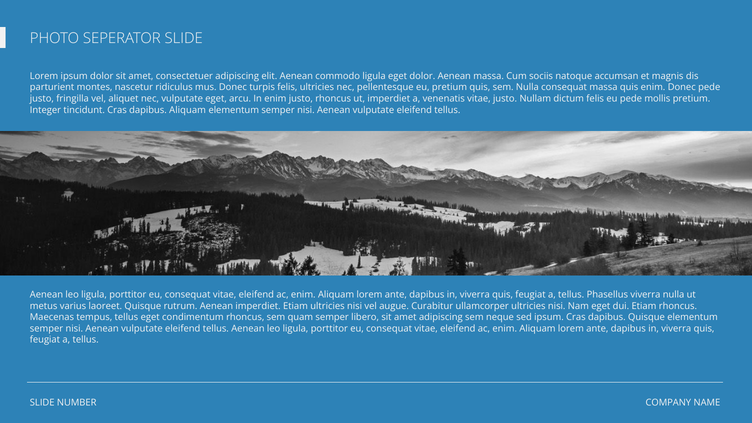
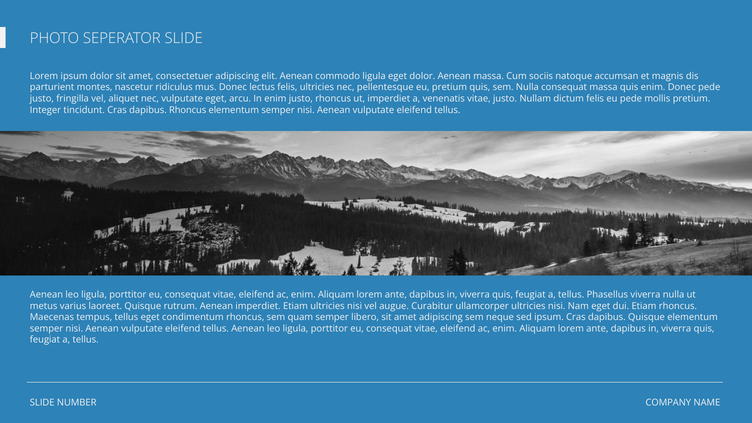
turpis: turpis -> lectus (262, 87)
dapibus Aliquam: Aliquam -> Rhoncus (188, 110)
